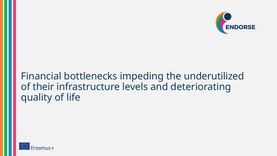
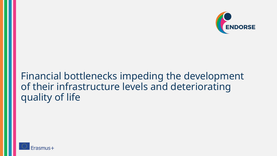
underutilized: underutilized -> development (214, 76)
